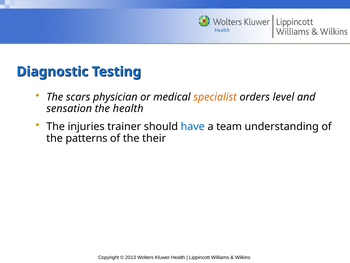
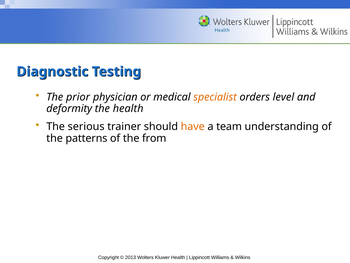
scars: scars -> prior (78, 97)
sensation: sensation -> deformity (69, 108)
injuries: injuries -> serious (86, 126)
have colour: blue -> orange (193, 126)
their: their -> from (154, 138)
